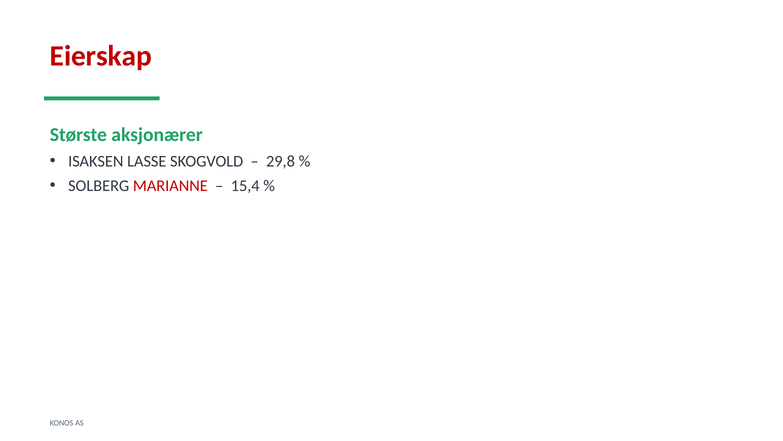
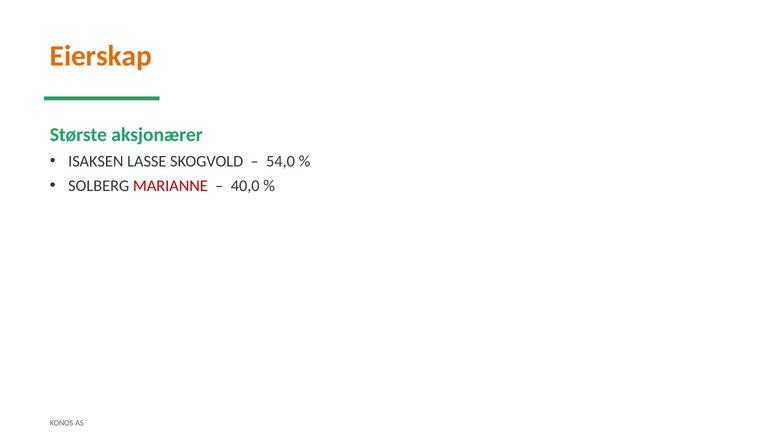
Eierskap colour: red -> orange (101, 56)
29,8: 29,8 -> 54,0 (281, 161)
15,4: 15,4 -> 40,0 (245, 185)
